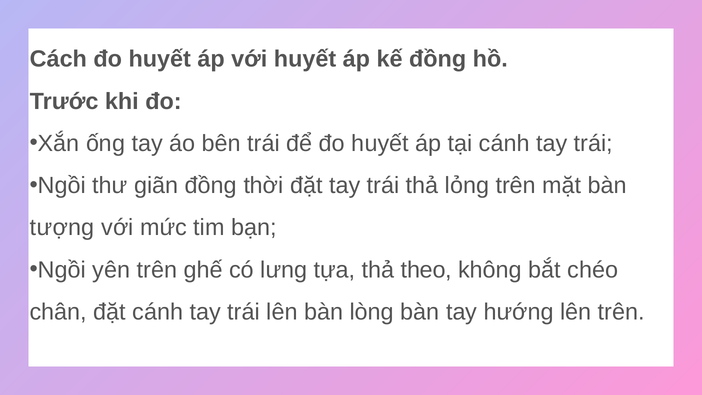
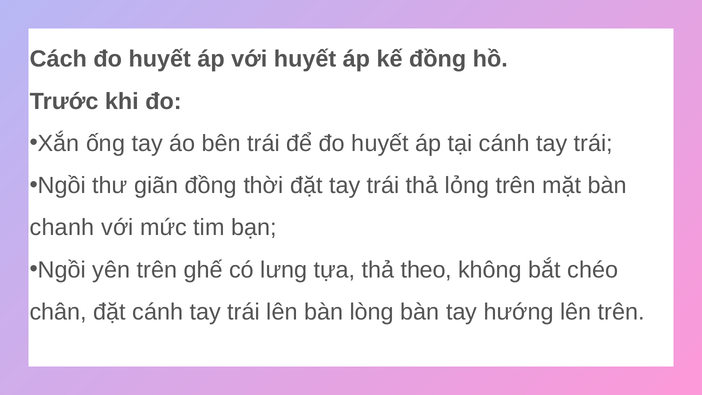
tượng: tượng -> chanh (62, 228)
